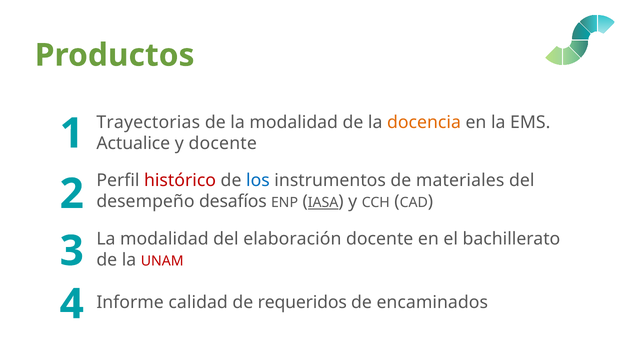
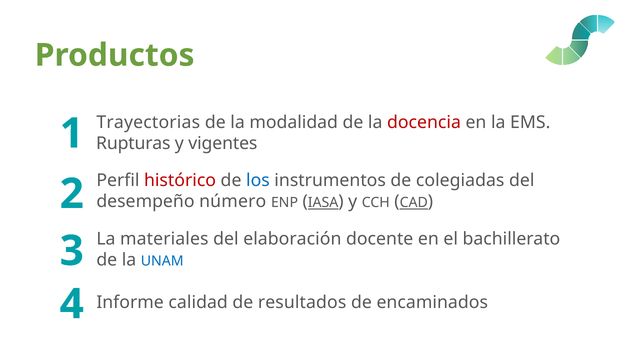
docencia colour: orange -> red (424, 122)
Actualice: Actualice -> Rupturas (133, 144)
y docente: docente -> vigentes (223, 144)
materiales: materiales -> colegiadas (460, 181)
desafíos: desafíos -> número (233, 202)
CAD underline: none -> present (414, 203)
modalidad: modalidad -> materiales (164, 239)
UNAM colour: red -> blue (162, 261)
requeridos: requeridos -> resultados (302, 302)
